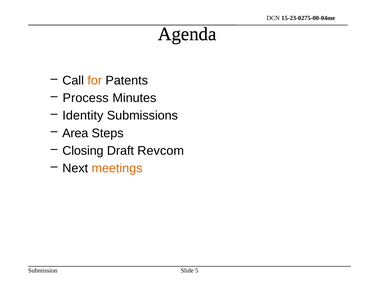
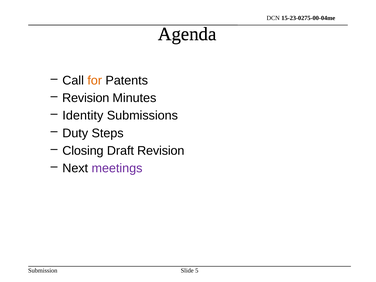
Process: Process -> Revision (86, 98)
Area: Area -> Duty (75, 133)
Draft Revcom: Revcom -> Revision (161, 151)
meetings colour: orange -> purple (117, 168)
